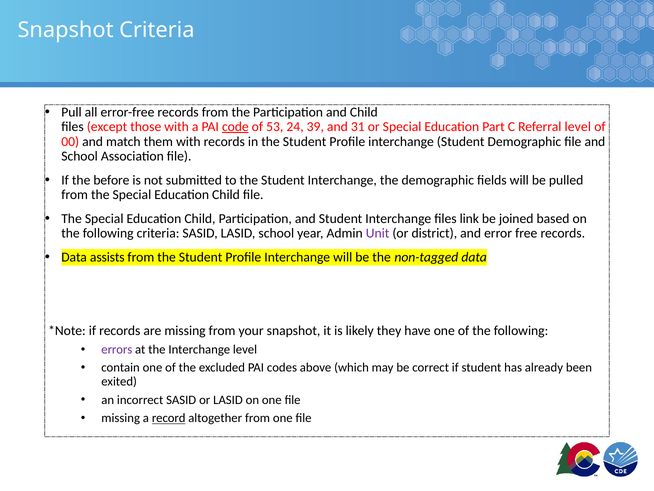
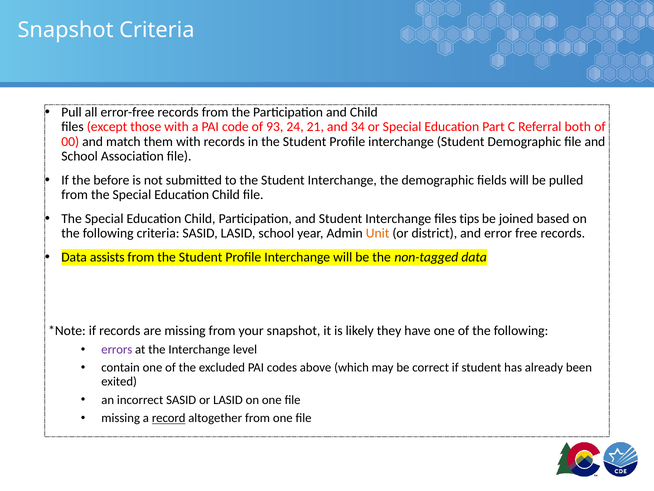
code underline: present -> none (235, 127)
53: 53 -> 93 (275, 127)
39: 39 -> 21 (315, 127)
31: 31 -> 34 (358, 127)
Referral level: level -> both (578, 127)
link: link -> tips (469, 218)
Unit colour: purple -> orange (378, 233)
